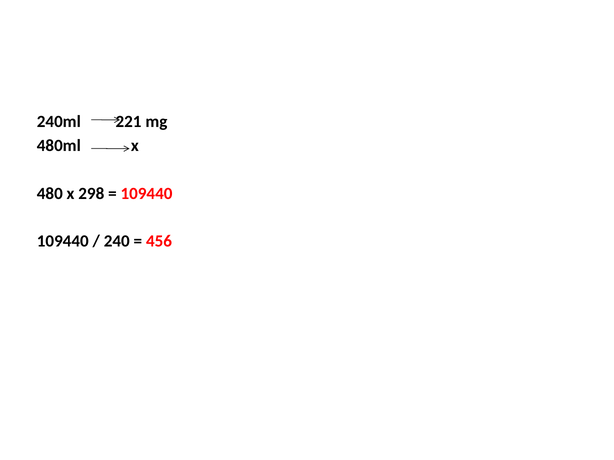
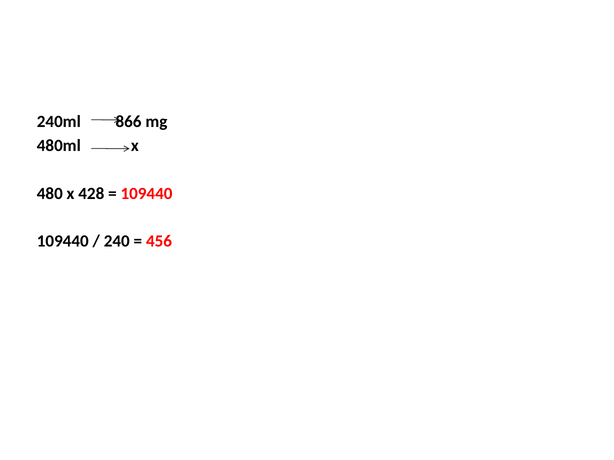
221: 221 -> 866 (129, 122)
298: 298 -> 428 (91, 194)
